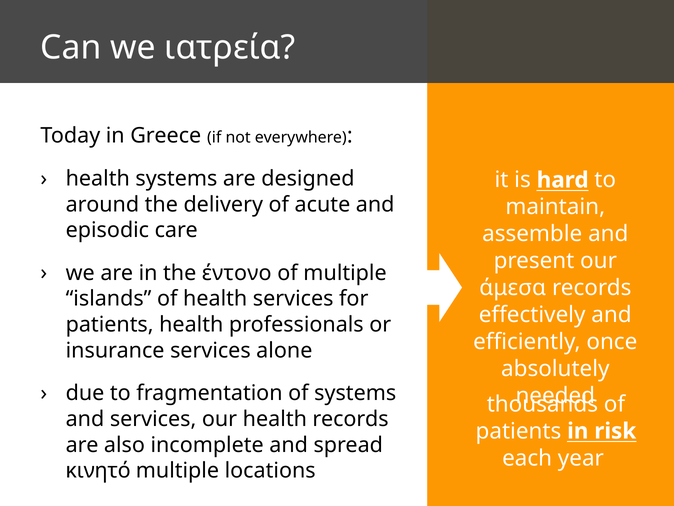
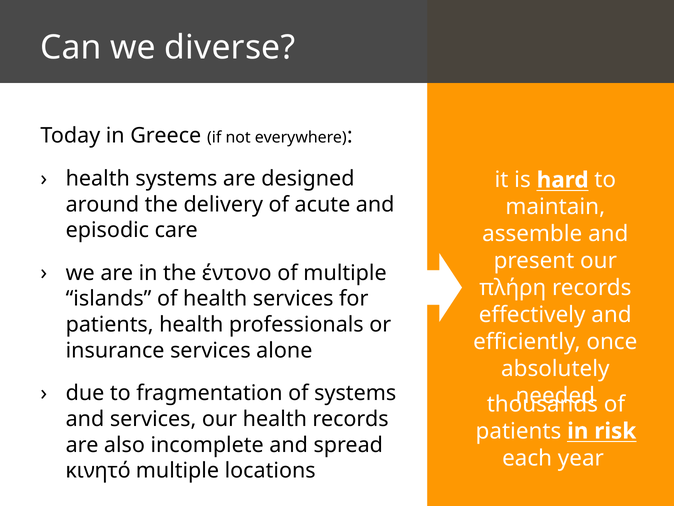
ιατρεία: ιατρεία -> diverse (230, 48)
άμεσα: άμεσα -> πλήρη (513, 288)
